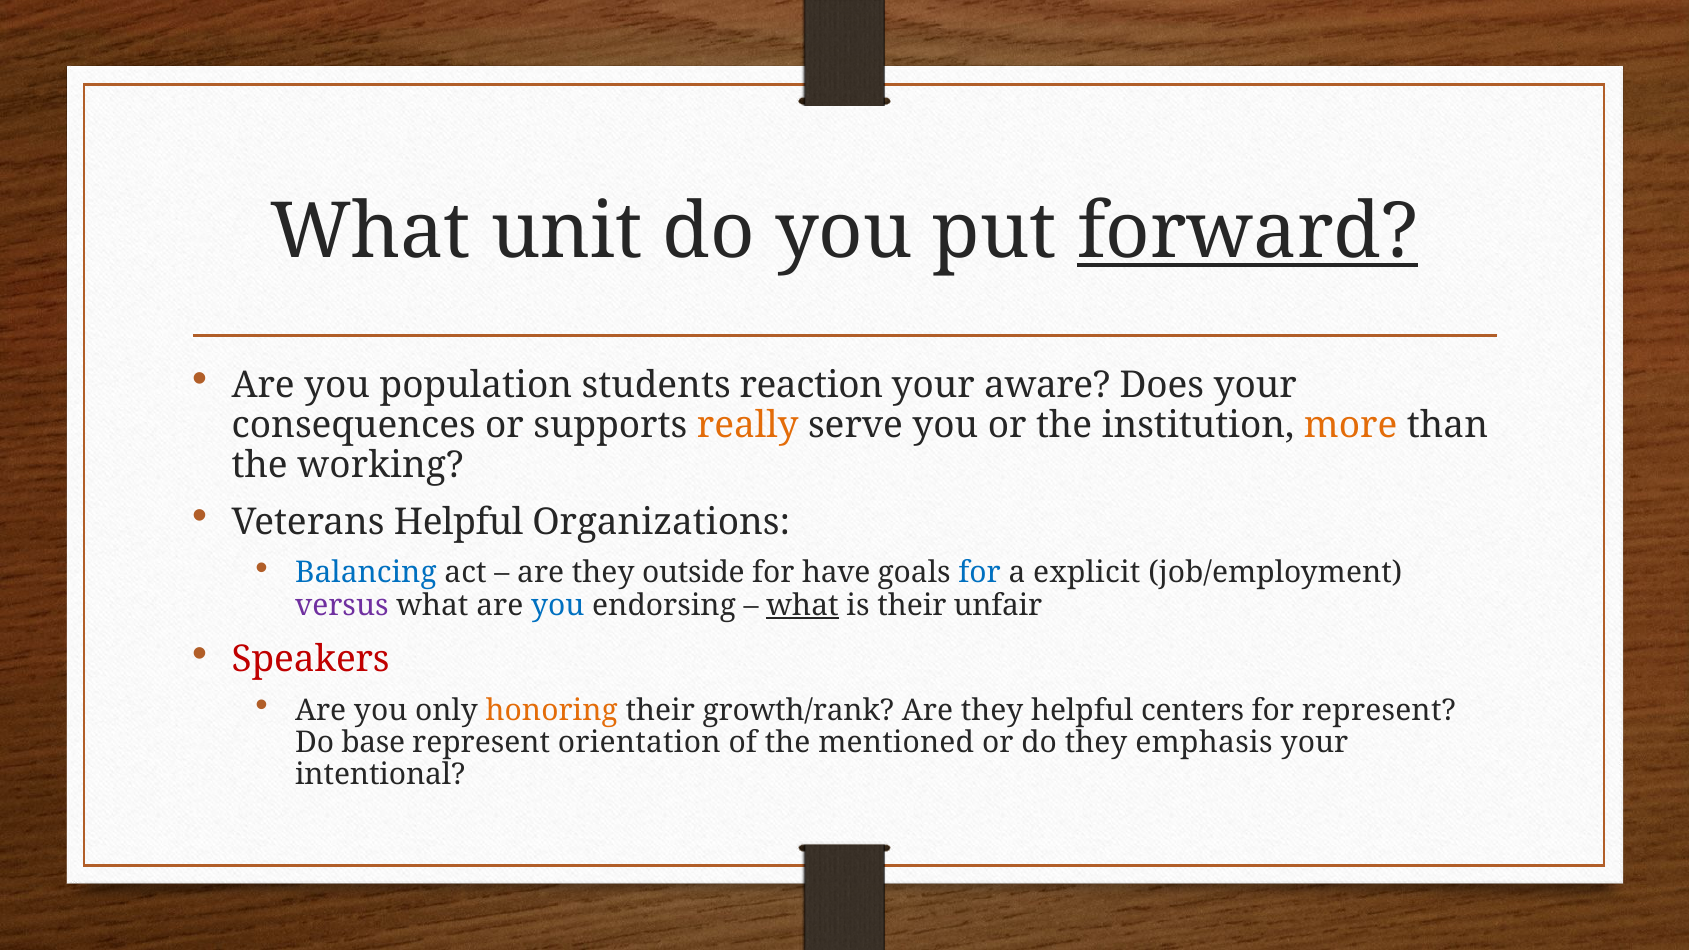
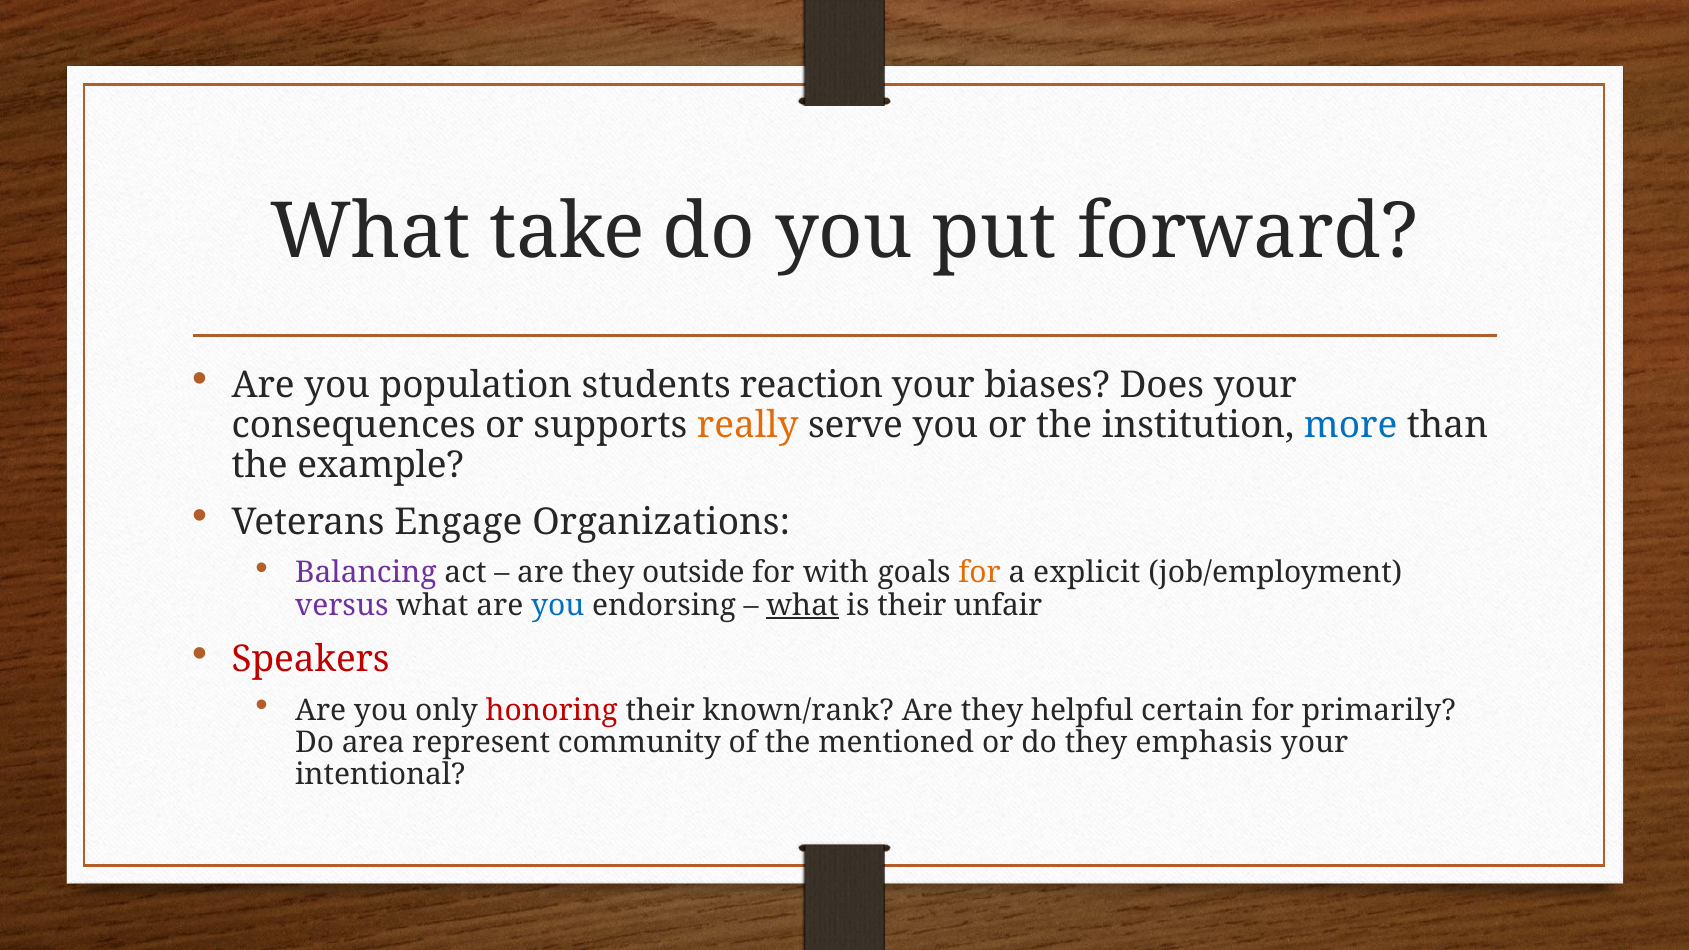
unit: unit -> take (567, 232)
forward underline: present -> none (1247, 232)
aware: aware -> biases (1047, 385)
more colour: orange -> blue (1351, 425)
working: working -> example (381, 465)
Veterans Helpful: Helpful -> Engage (458, 522)
Balancing colour: blue -> purple (366, 573)
have: have -> with (836, 573)
for colour: blue -> orange (980, 573)
honoring colour: orange -> red (552, 710)
growth/rank: growth/rank -> known/rank (798, 710)
centers: centers -> certain (1192, 710)
for represent: represent -> primarily (1379, 710)
base: base -> area (373, 743)
orientation: orientation -> community (639, 743)
